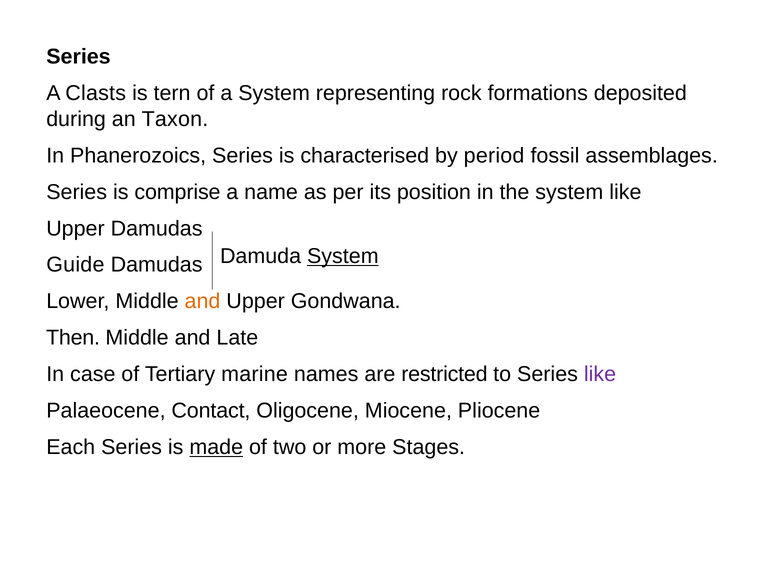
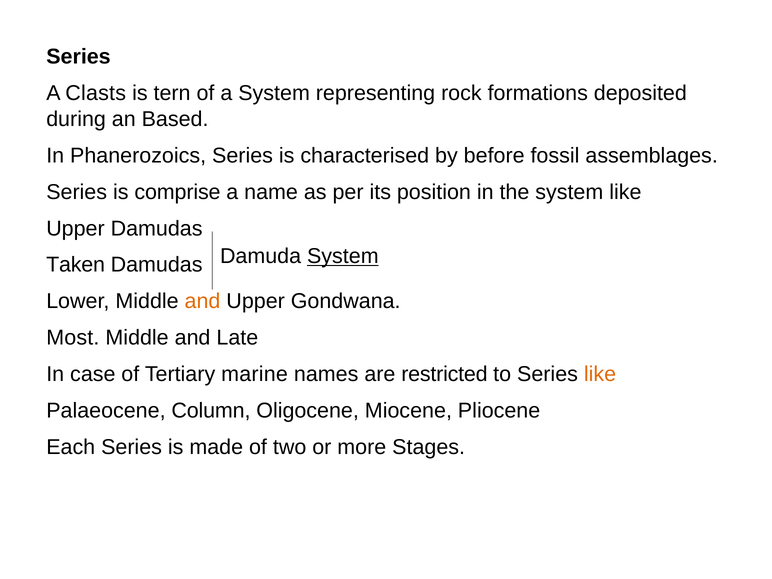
Taxon: Taxon -> Based (175, 119)
period: period -> before (494, 155)
Guide: Guide -> Taken (76, 265)
Then: Then -> Most (73, 338)
like colour: purple -> orange (600, 374)
Contact: Contact -> Column (211, 411)
made underline: present -> none (216, 447)
